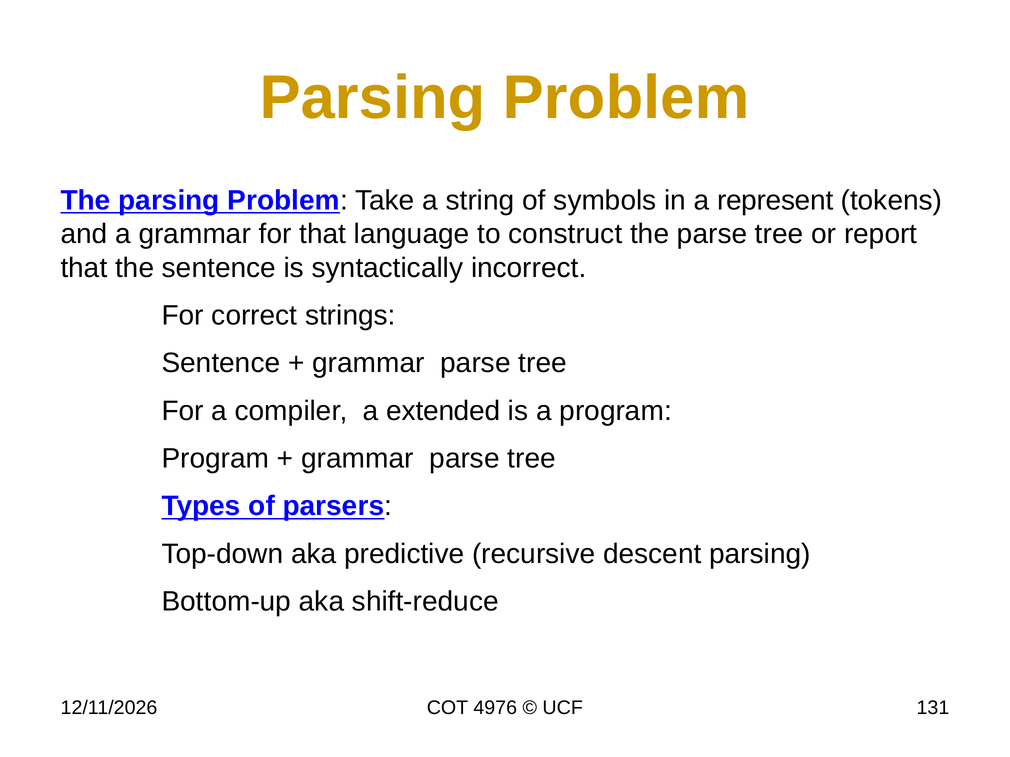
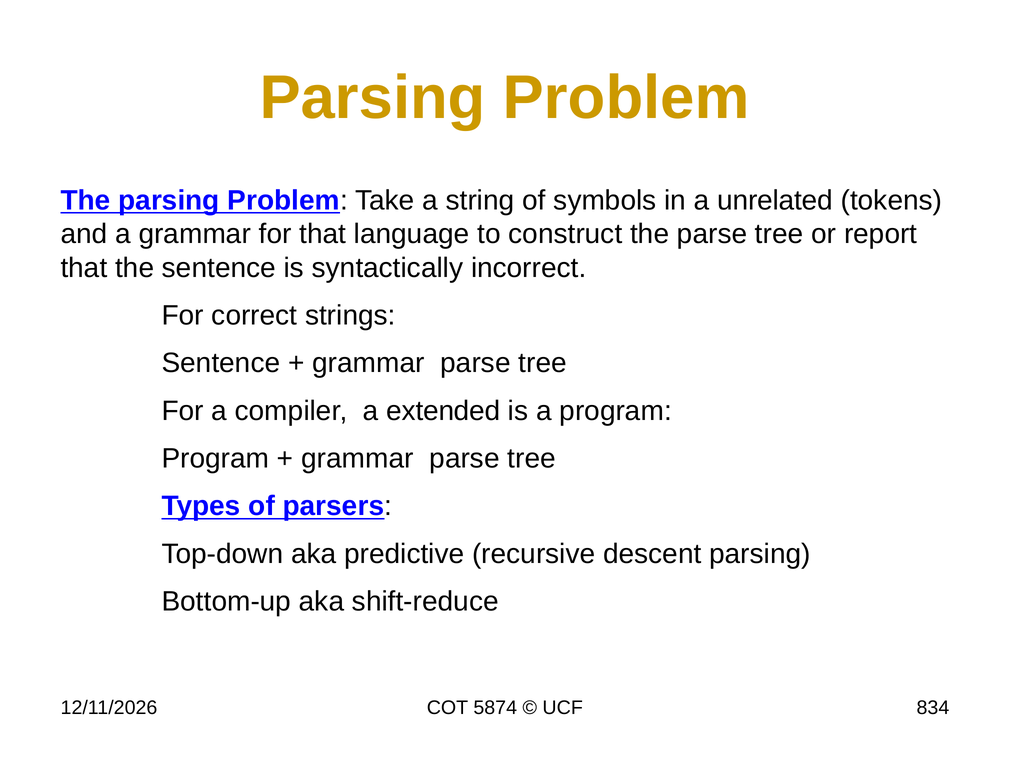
represent: represent -> unrelated (775, 201)
4976: 4976 -> 5874 (495, 708)
131: 131 -> 834 (933, 708)
